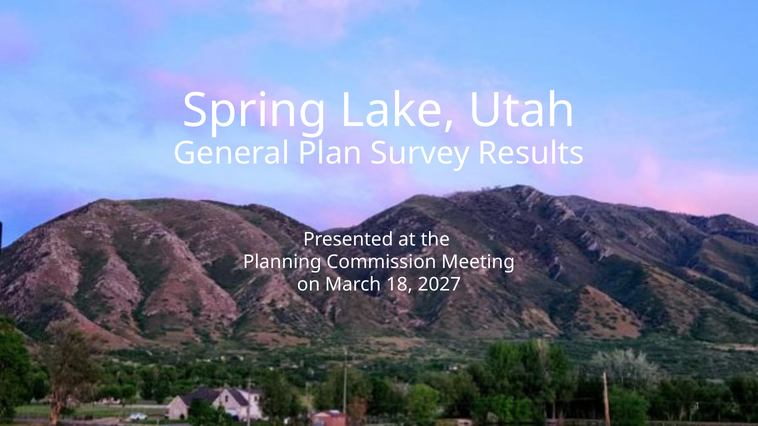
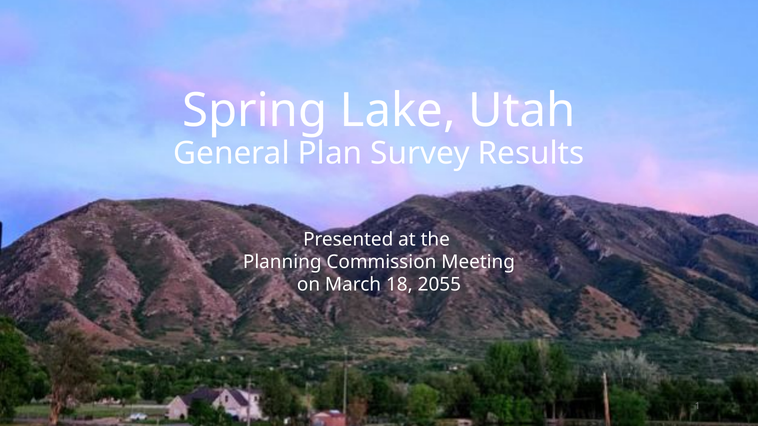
2027: 2027 -> 2055 (439, 285)
